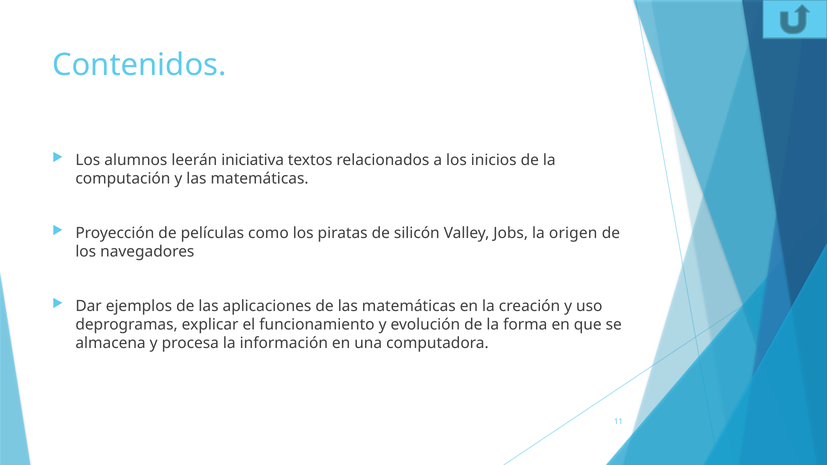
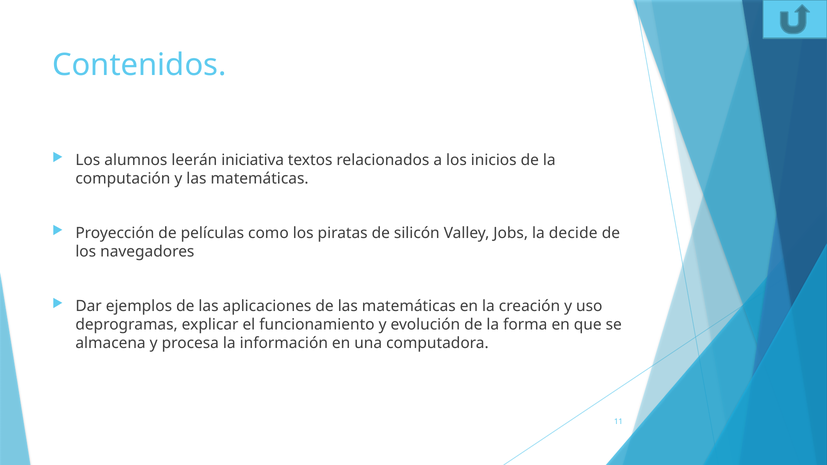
origen: origen -> decide (573, 233)
